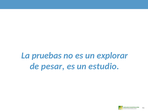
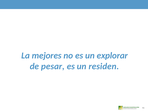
pruebas: pruebas -> mejores (47, 55)
estudio: estudio -> residen (104, 66)
